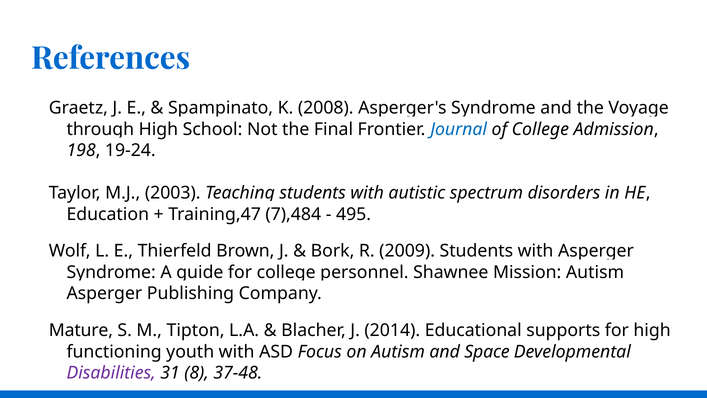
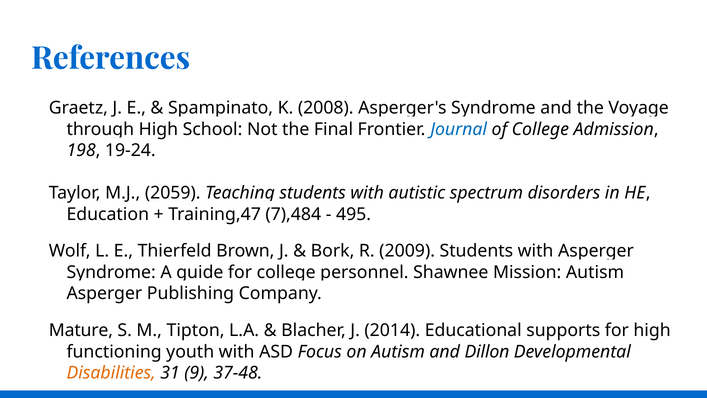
2003: 2003 -> 2059 (173, 193)
Space: Space -> Dillon (487, 352)
Disabilities colour: purple -> orange (111, 373)
8: 8 -> 9 (197, 373)
